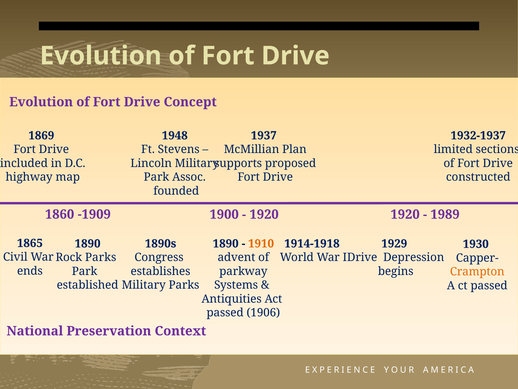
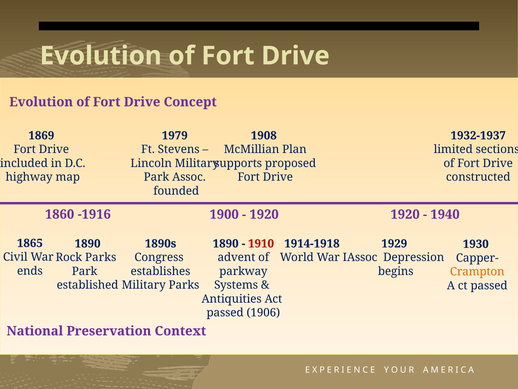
1937: 1937 -> 1908 (264, 135)
1948: 1948 -> 1979 (175, 135)
-1909: -1909 -> -1916 (94, 214)
1989: 1989 -> 1940 (445, 214)
1910 colour: orange -> red (261, 243)
Drive: Drive -> Assoc (362, 257)
